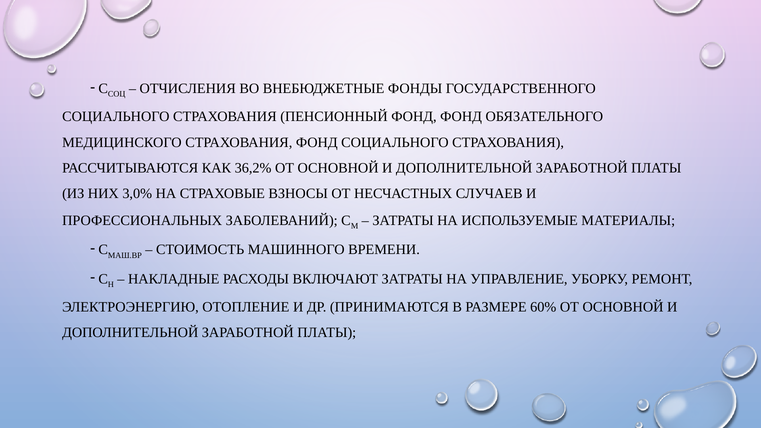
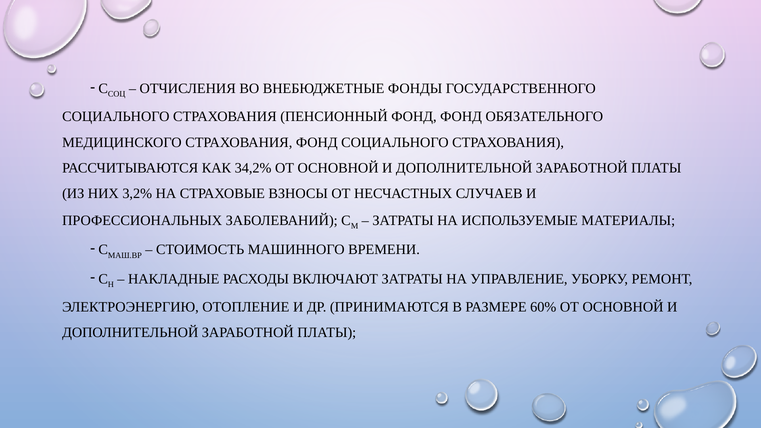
36,2%: 36,2% -> 34,2% (253, 168)
3,0%: 3,0% -> 3,2% (137, 194)
